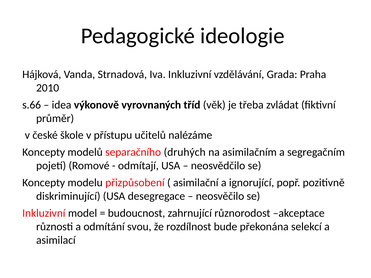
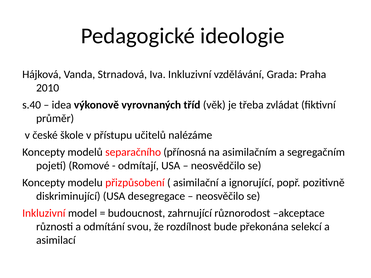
s.66: s.66 -> s.40 (32, 105)
druhých: druhých -> přínosná (185, 152)
